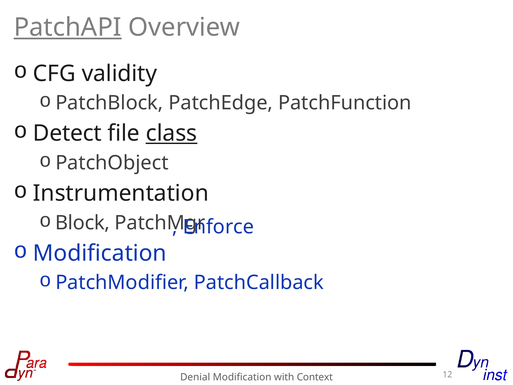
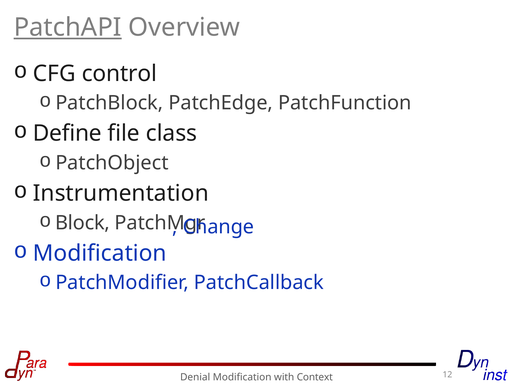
validity: validity -> control (119, 73)
Detect: Detect -> Define (67, 133)
class underline: present -> none (171, 133)
Enforce: Enforce -> Change (218, 227)
